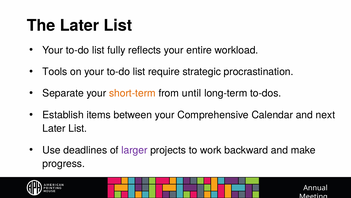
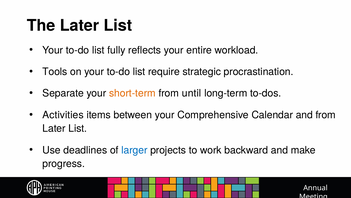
Establish: Establish -> Activities (63, 115)
and next: next -> from (326, 115)
larger colour: purple -> blue (134, 150)
